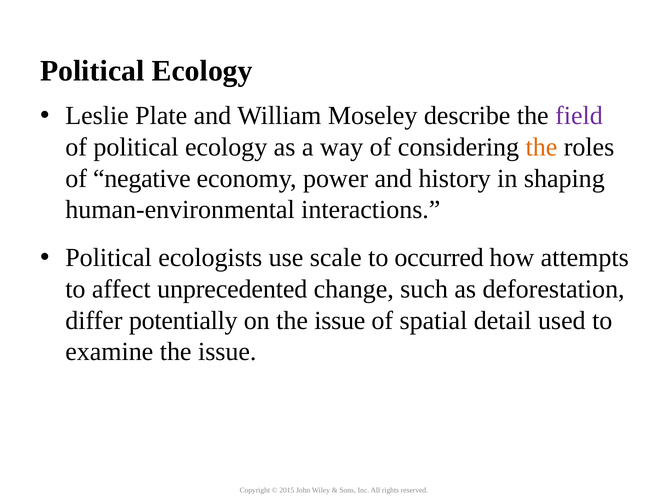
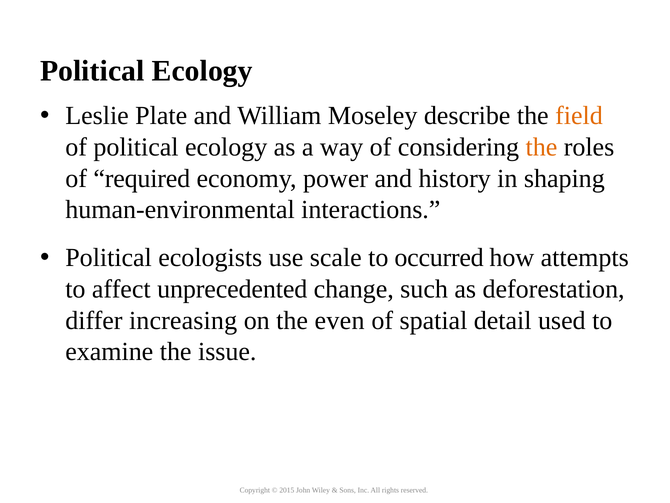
field colour: purple -> orange (579, 116)
negative: negative -> required (142, 178)
potentially: potentially -> increasing (183, 320)
on the issue: issue -> even (340, 320)
